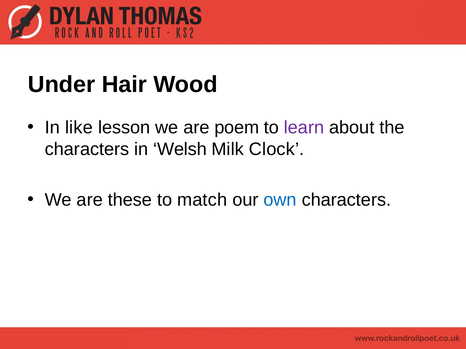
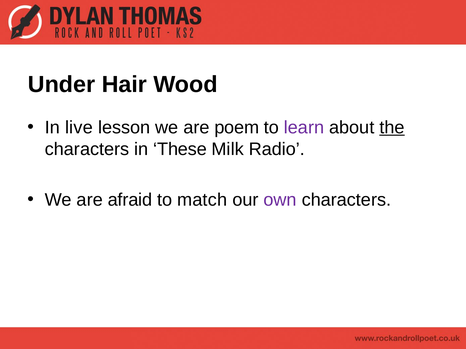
like: like -> live (79, 128)
the underline: none -> present (392, 128)
Welsh: Welsh -> These (180, 149)
Clock: Clock -> Radio (277, 149)
these: these -> afraid (130, 200)
own colour: blue -> purple (280, 200)
